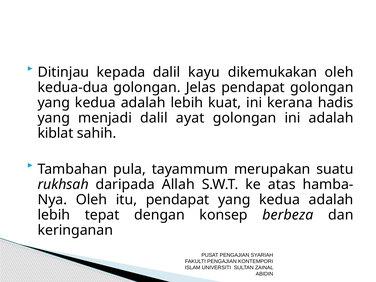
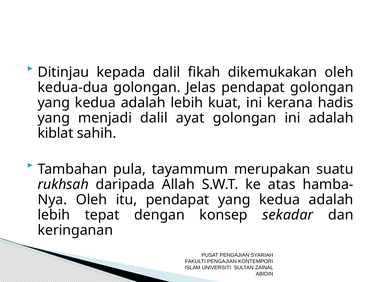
kayu: kayu -> fikah (204, 72)
berbeza: berbeza -> sekadar (288, 215)
